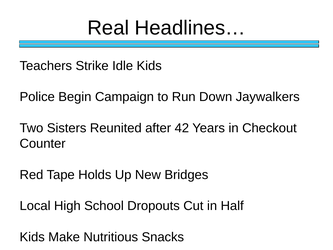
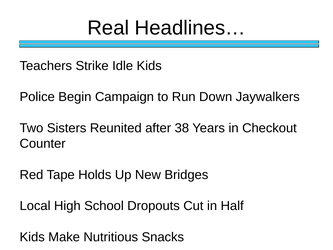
42: 42 -> 38 (182, 128)
